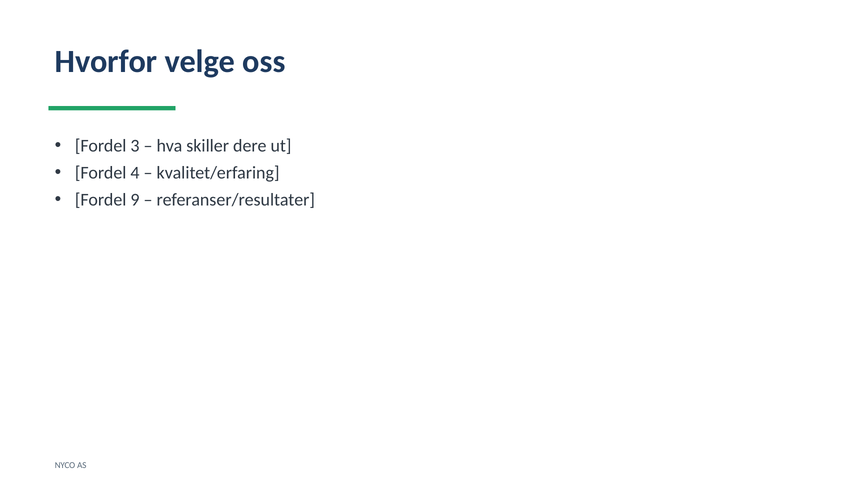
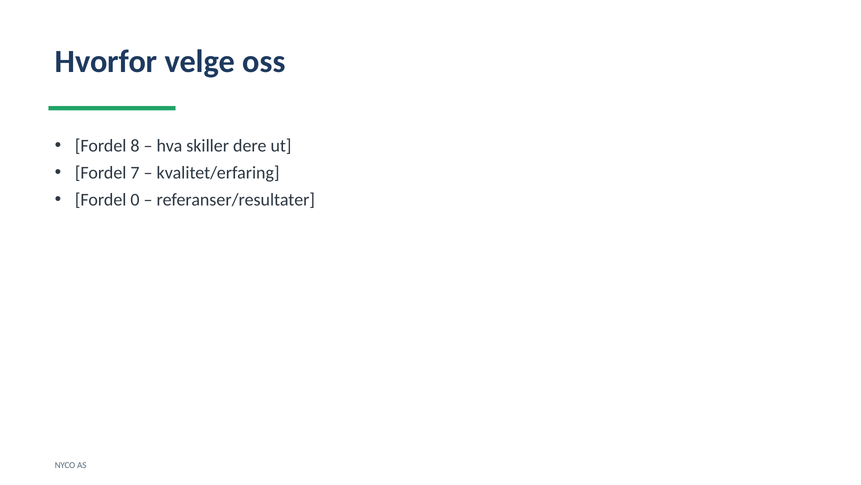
3: 3 -> 8 (135, 146)
4: 4 -> 7 (135, 173)
9: 9 -> 0 (135, 200)
